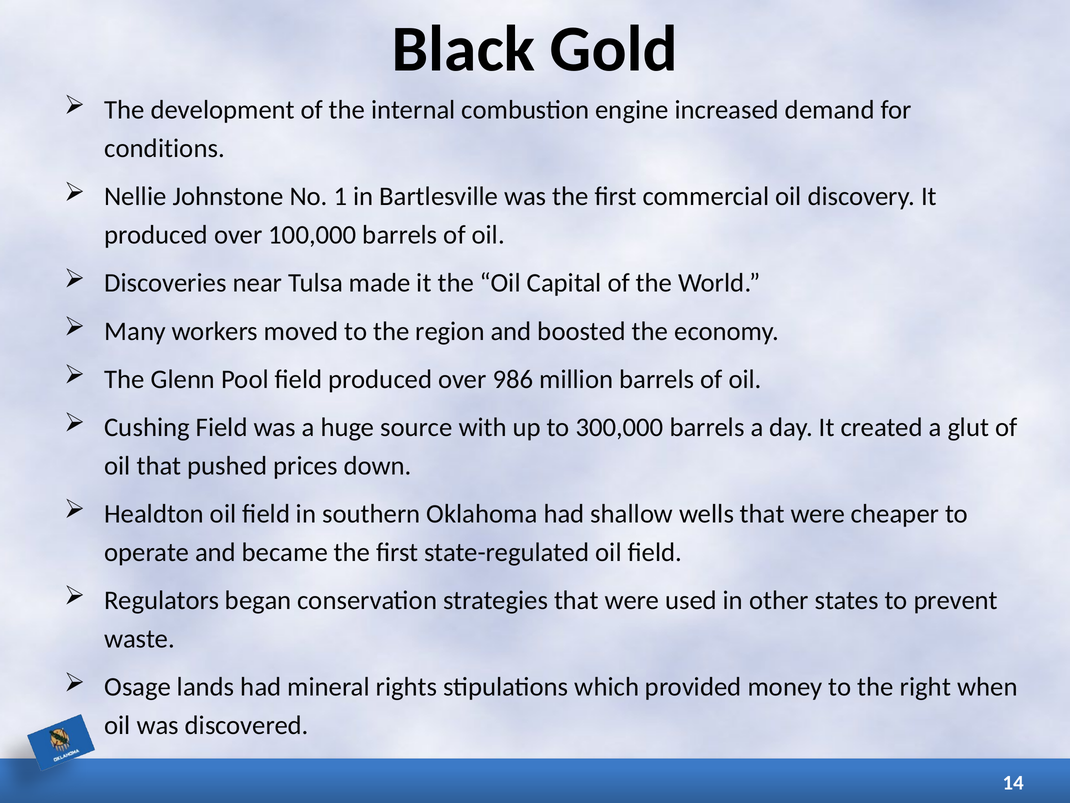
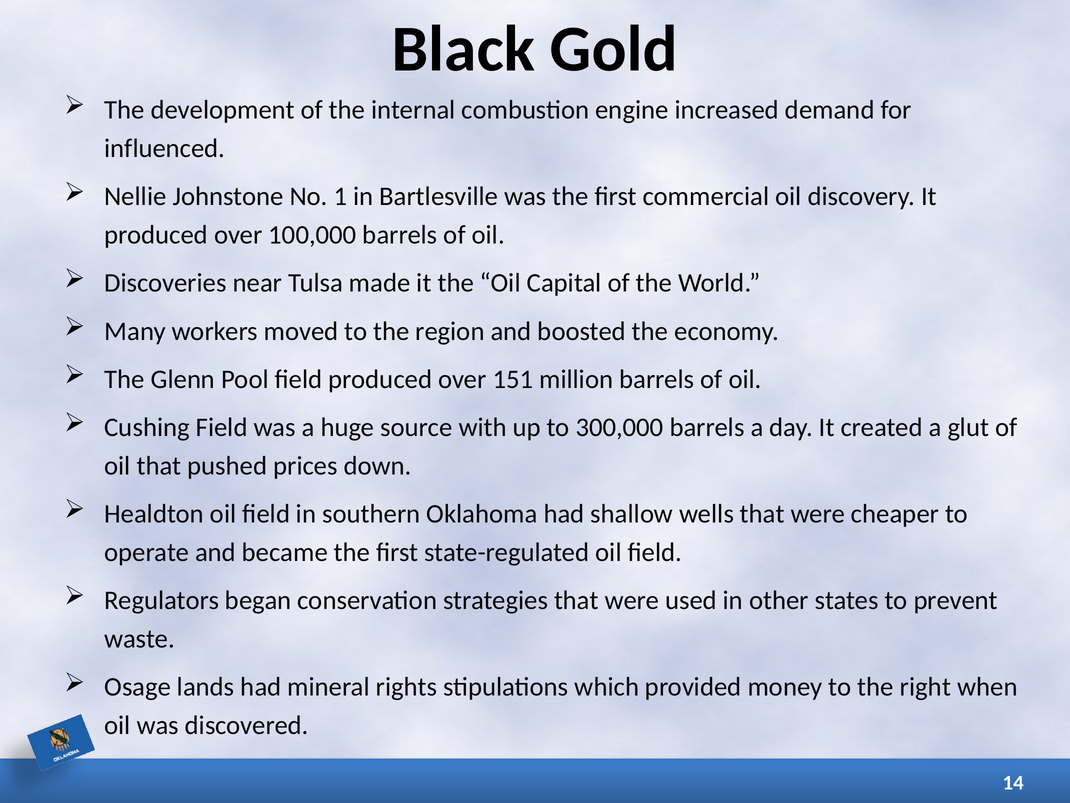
conditions: conditions -> influenced (165, 148)
986: 986 -> 151 (513, 379)
